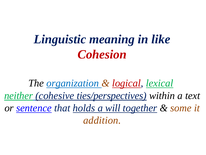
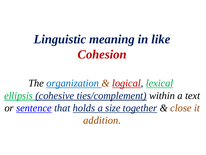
neither: neither -> ellipsis (19, 95)
ties/perspectives: ties/perspectives -> ties/complement (112, 95)
will: will -> size (113, 108)
some: some -> close (181, 108)
